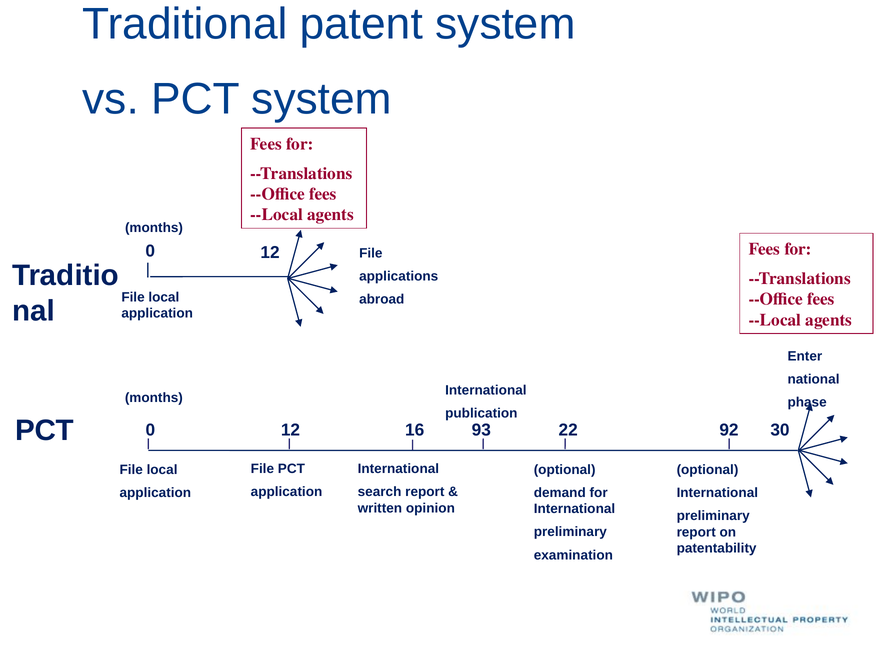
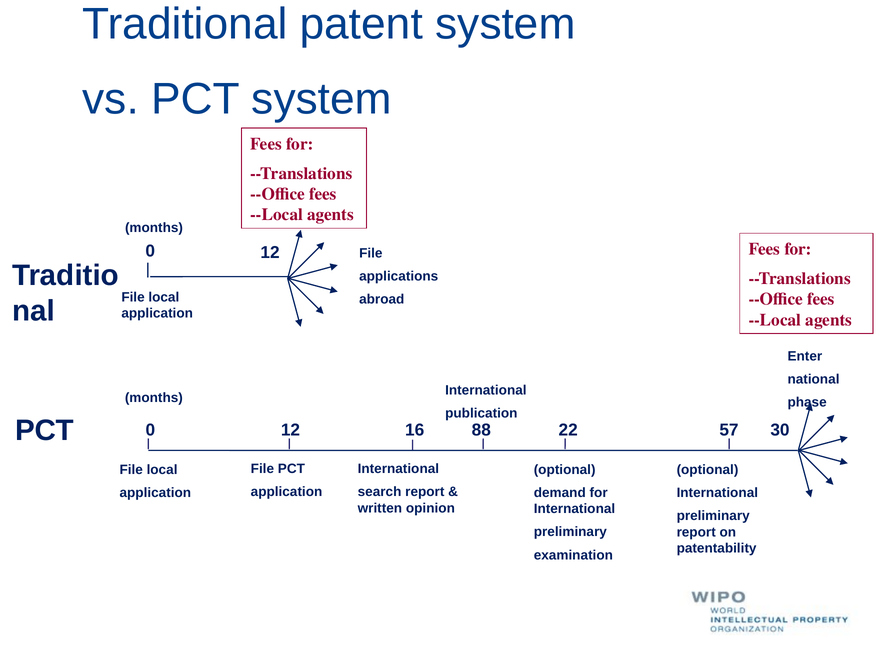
93: 93 -> 88 (481, 430)
92: 92 -> 57 (729, 430)
